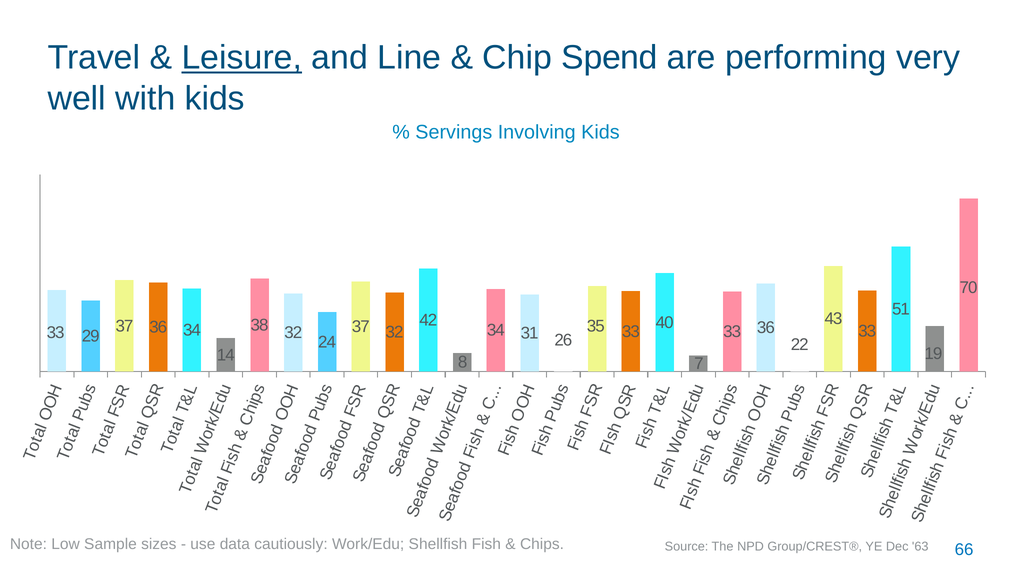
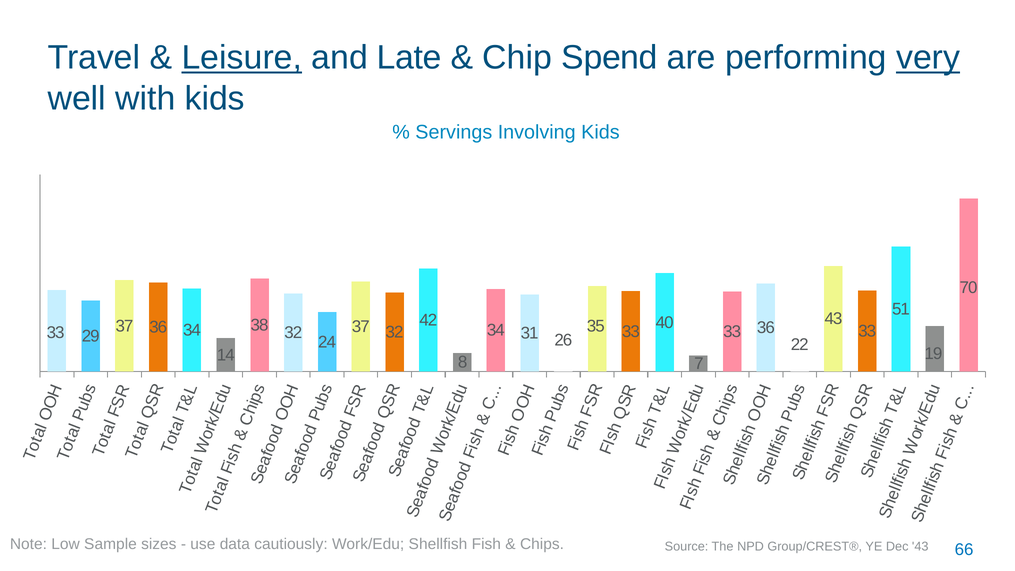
Line: Line -> Late (409, 58)
very underline: none -> present (928, 58)
Dec 63: 63 -> 43 (920, 546)
